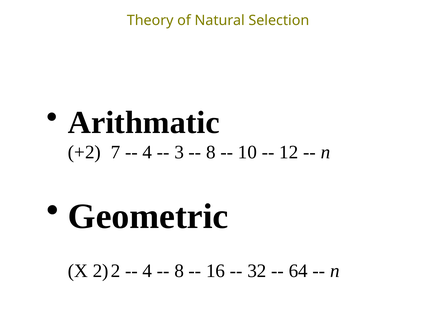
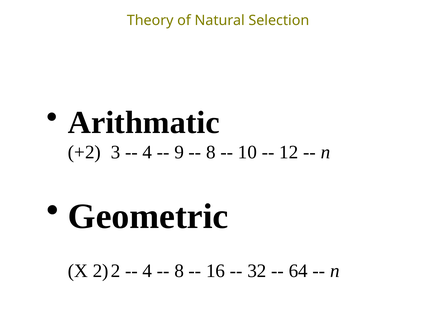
7: 7 -> 3 (116, 153)
3: 3 -> 9 (179, 153)
